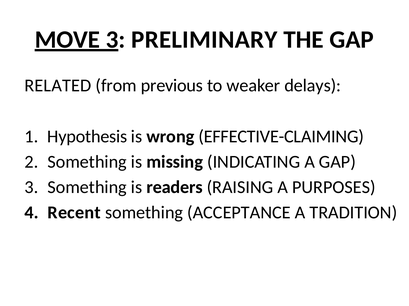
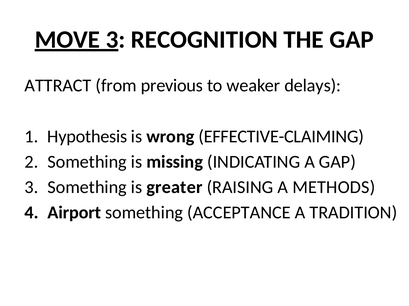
PRELIMINARY: PRELIMINARY -> RECOGNITION (204, 40)
RELATED: RELATED -> ATTRACT (58, 86)
readers: readers -> greater (174, 188)
PURPOSES: PURPOSES -> METHODS (334, 188)
Recent: Recent -> Airport (74, 213)
